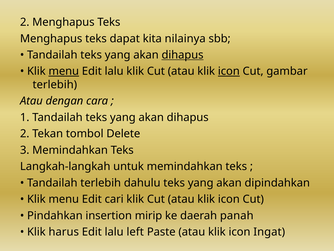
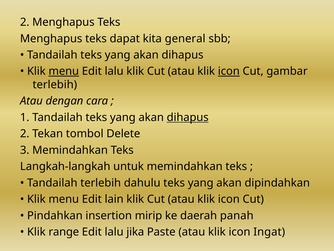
nilainya: nilainya -> general (185, 39)
dihapus underline: present -> none (183, 55)
dihapus underline: none -> present (188, 117)
cari: cari -> lain (114, 199)
harus: harus -> range (64, 232)
left: left -> jika (135, 232)
